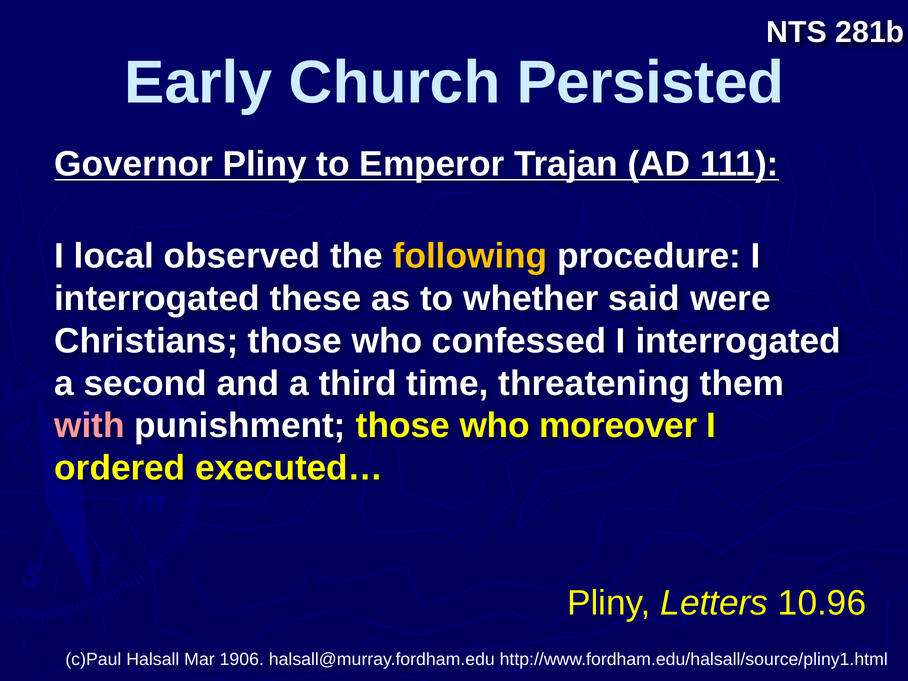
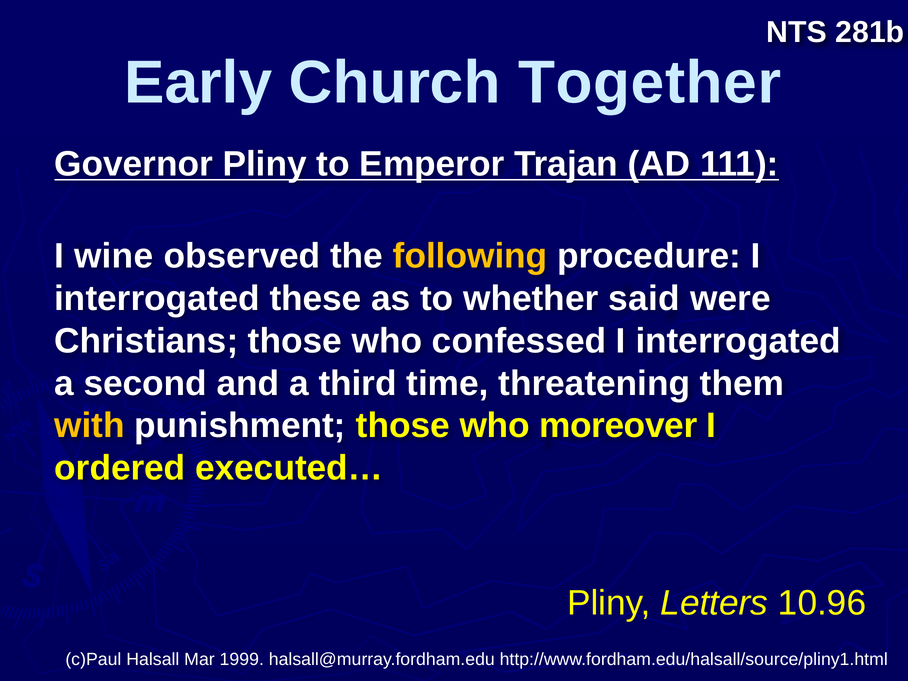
Persisted: Persisted -> Together (650, 83)
local: local -> wine (114, 256)
with colour: pink -> yellow (90, 426)
1906: 1906 -> 1999 (242, 659)
